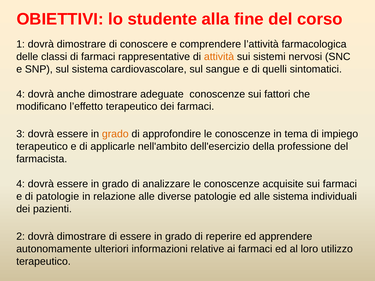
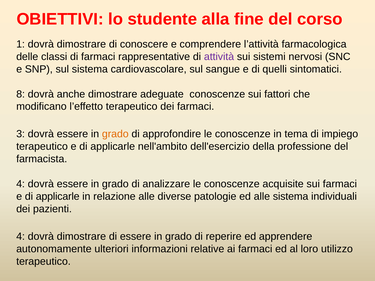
attività colour: orange -> purple (219, 57)
4: 4 -> 8 (21, 94)
patologie: patologie -> applicarle (58, 197)
2: 2 -> 4 (21, 237)
